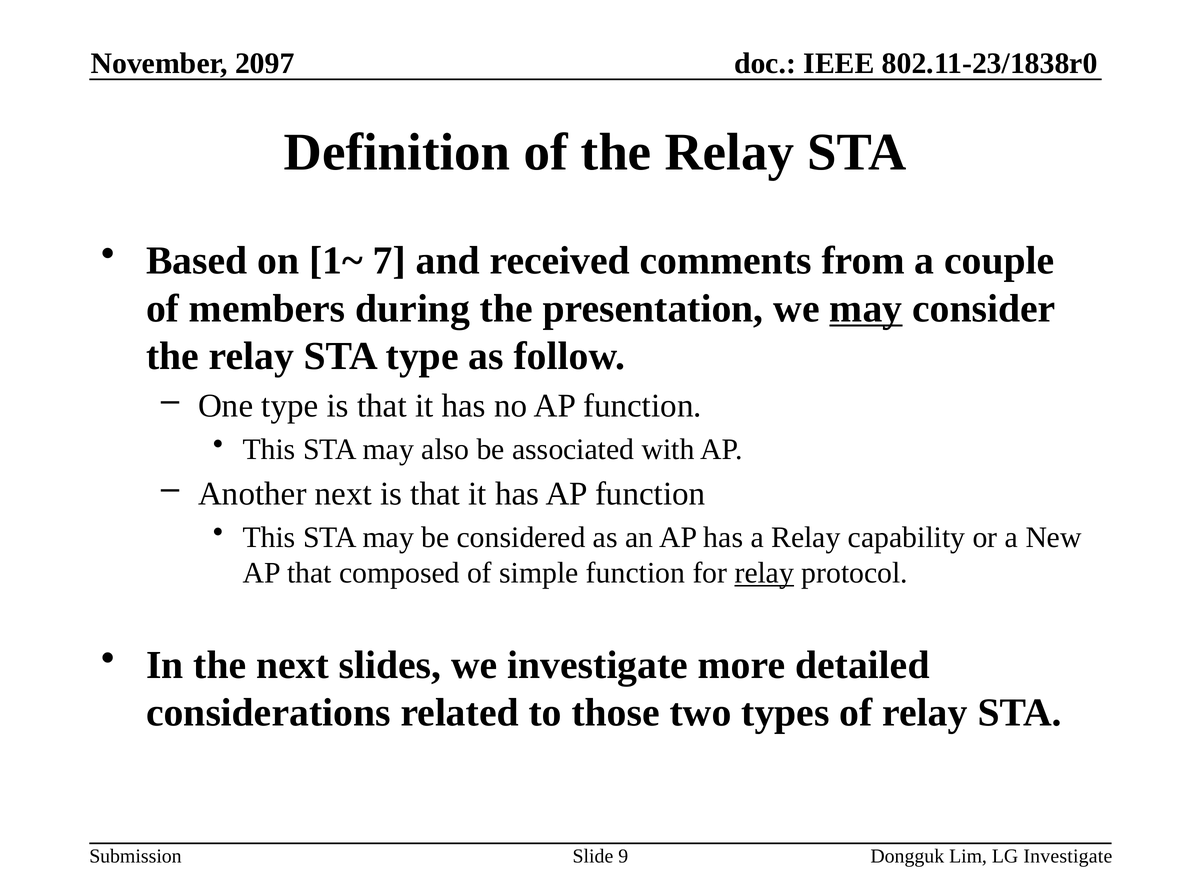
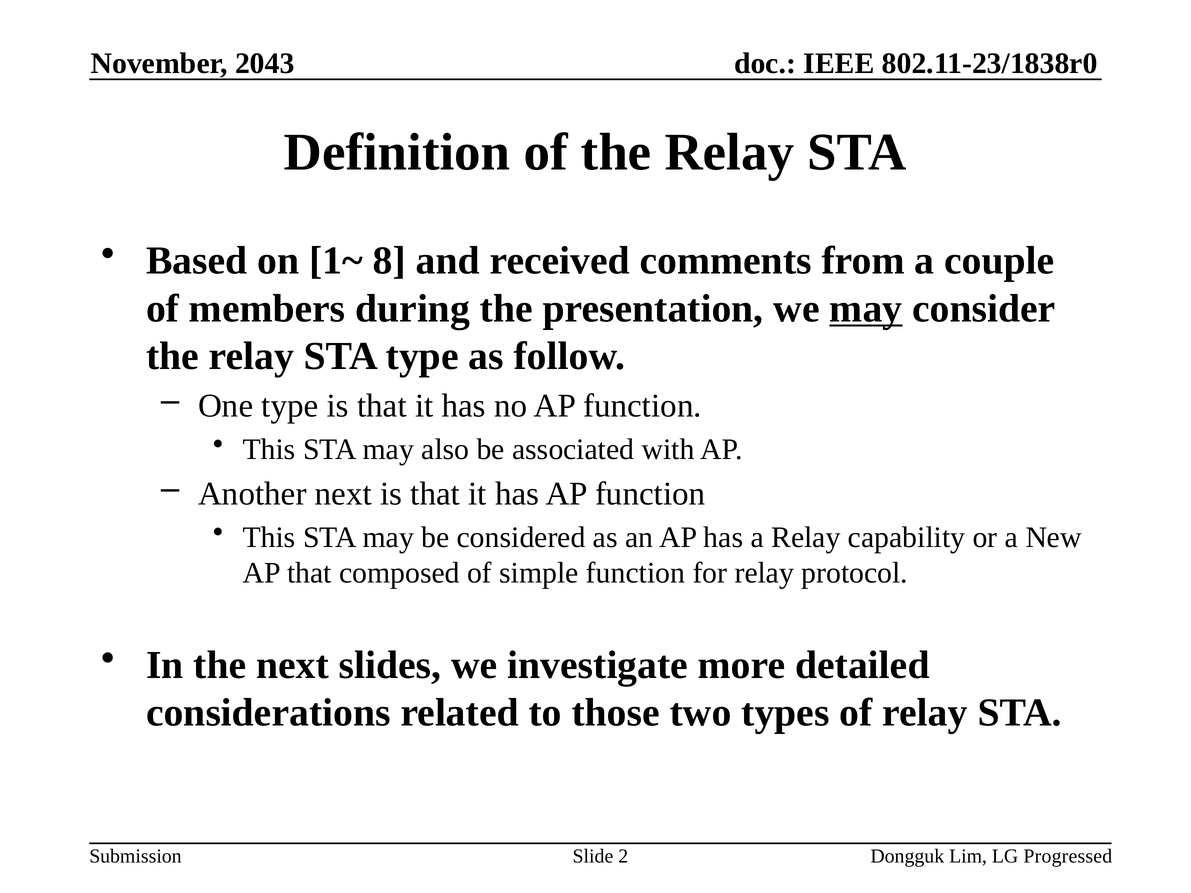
2097: 2097 -> 2043 (265, 64)
7: 7 -> 8 (389, 261)
relay underline: present -> none (764, 573)
9: 9 -> 2 (623, 857)
LG Investigate: Investigate -> Progressed (1068, 857)
